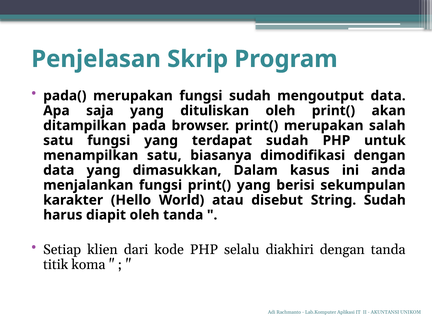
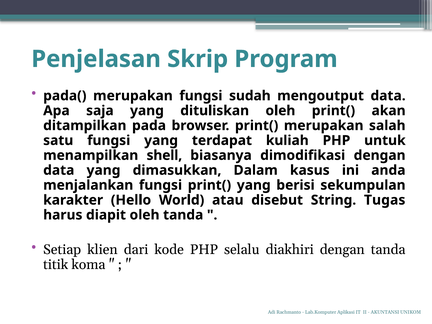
terdapat sudah: sudah -> kuliah (287, 140)
menampilkan satu: satu -> shell (164, 155)
String Sudah: Sudah -> Tugas (385, 200)
